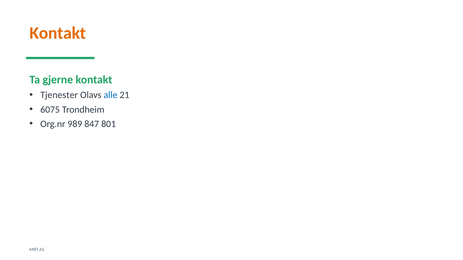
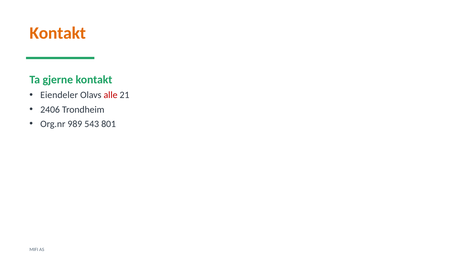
Tjenester: Tjenester -> Eiendeler (59, 95)
alle colour: blue -> red (111, 95)
6075: 6075 -> 2406 (50, 110)
847: 847 -> 543 (92, 124)
